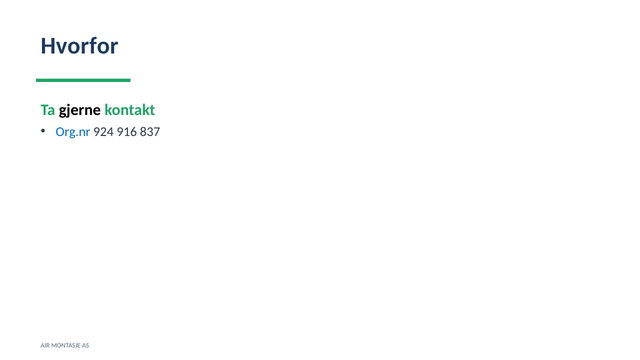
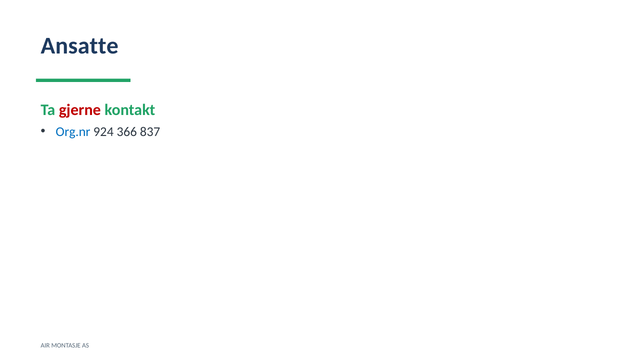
Hvorfor: Hvorfor -> Ansatte (80, 46)
gjerne colour: black -> red (80, 110)
916: 916 -> 366 (127, 132)
